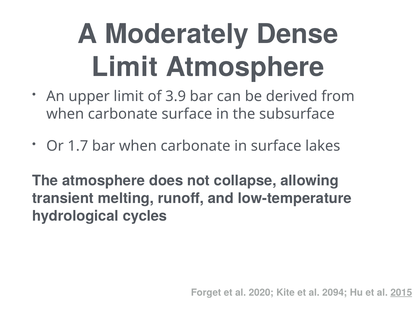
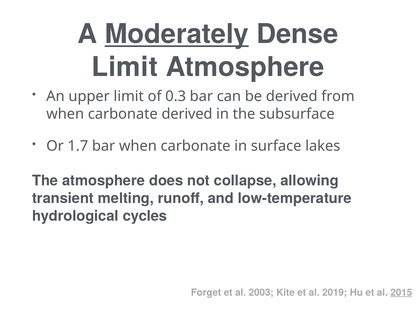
Moderately underline: none -> present (177, 34)
3.9: 3.9 -> 0.3 (176, 96)
carbonate surface: surface -> derived (187, 114)
2020: 2020 -> 2003 (261, 293)
2094: 2094 -> 2019 (335, 293)
